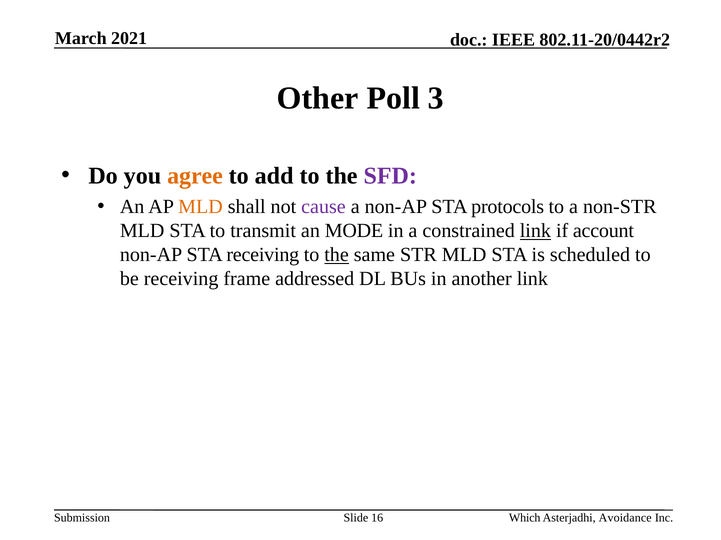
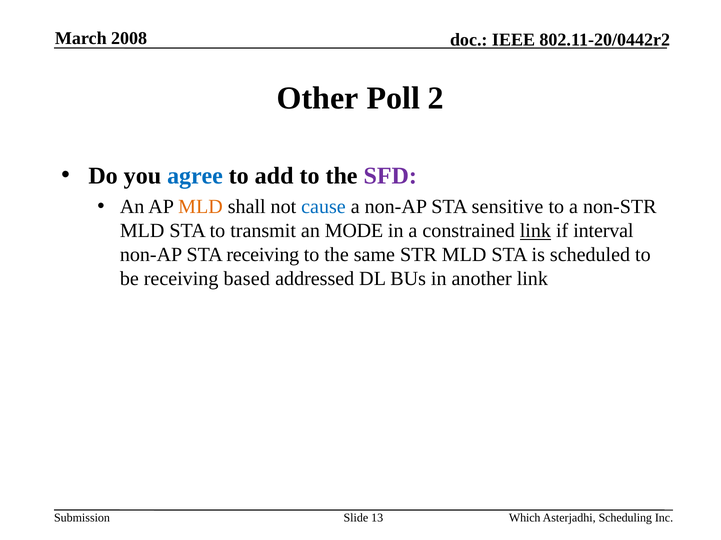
2021: 2021 -> 2008 (129, 38)
3: 3 -> 2 (436, 98)
agree colour: orange -> blue (195, 176)
cause colour: purple -> blue (323, 207)
protocols: protocols -> sensitive (507, 207)
account: account -> interval (603, 231)
the underline: present -> none (337, 255)
frame: frame -> based (247, 279)
16: 16 -> 13 (377, 519)
Avoidance: Avoidance -> Scheduling (625, 519)
